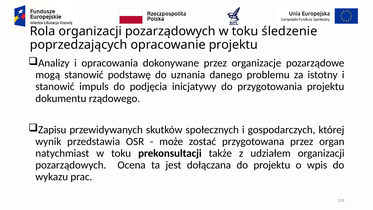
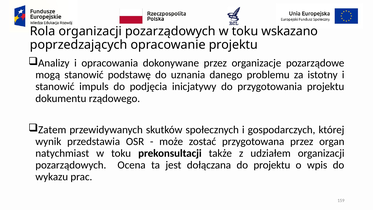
śledzenie: śledzenie -> wskazano (290, 31)
Zapisu: Zapisu -> Zatem (52, 130)
